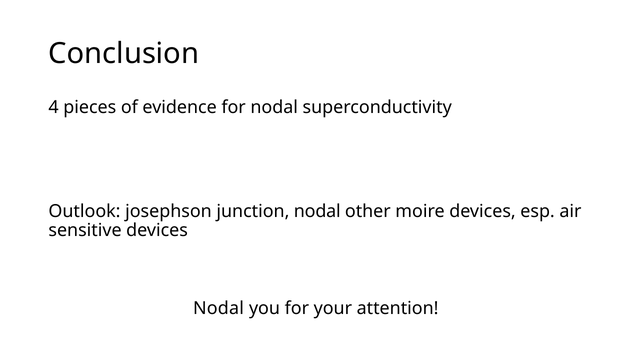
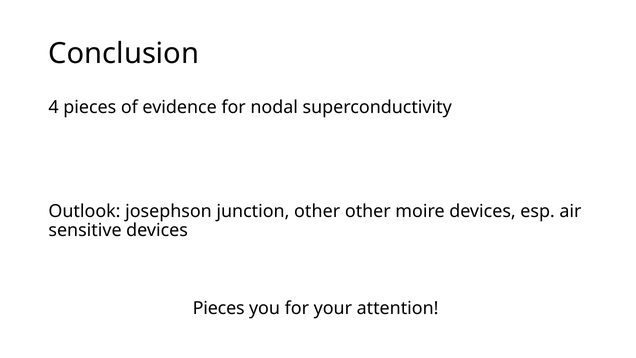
junction nodal: nodal -> other (317, 211)
Nodal: Nodal -> Pieces (219, 308)
